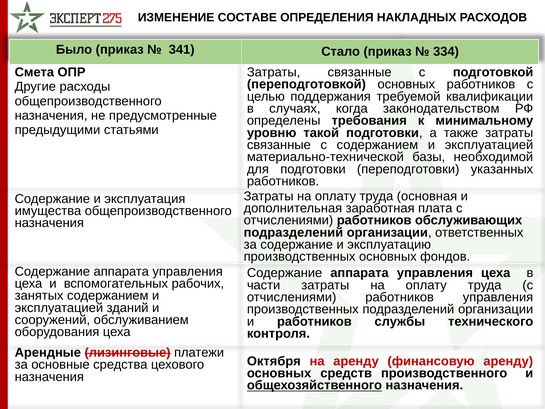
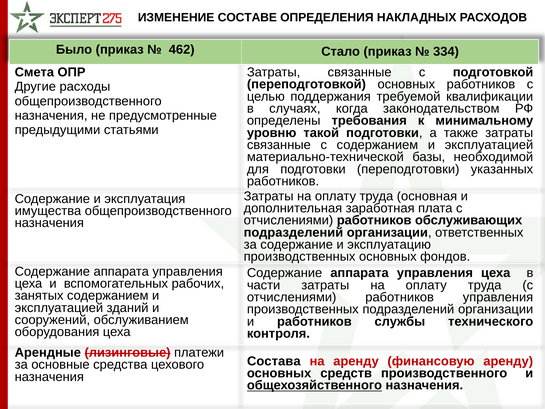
341: 341 -> 462 (182, 49)
Октября: Октября -> Состава (274, 361)
